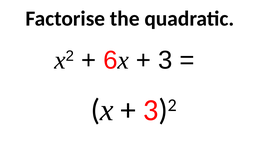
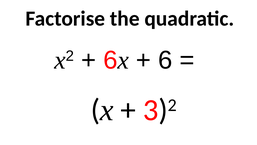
3: 3 -> 6 (165, 60)
